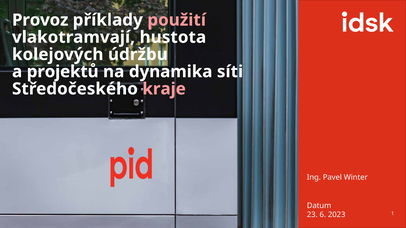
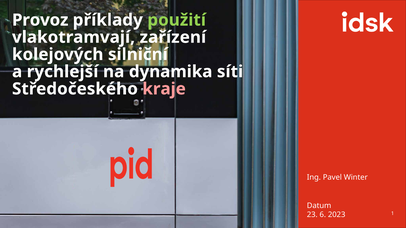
použití colour: pink -> light green (177, 20)
hustota: hustota -> zařízení (173, 37)
údržbu: údržbu -> silniční (138, 55)
projektů: projektů -> rychlejší (63, 72)
